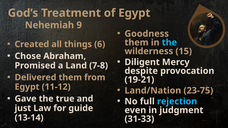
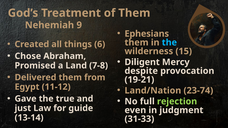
of Egypt: Egypt -> Them (134, 13)
Goodness: Goodness -> Ephesians (147, 34)
23-75: 23-75 -> 23-74 (198, 91)
rejection colour: light blue -> light green (177, 102)
